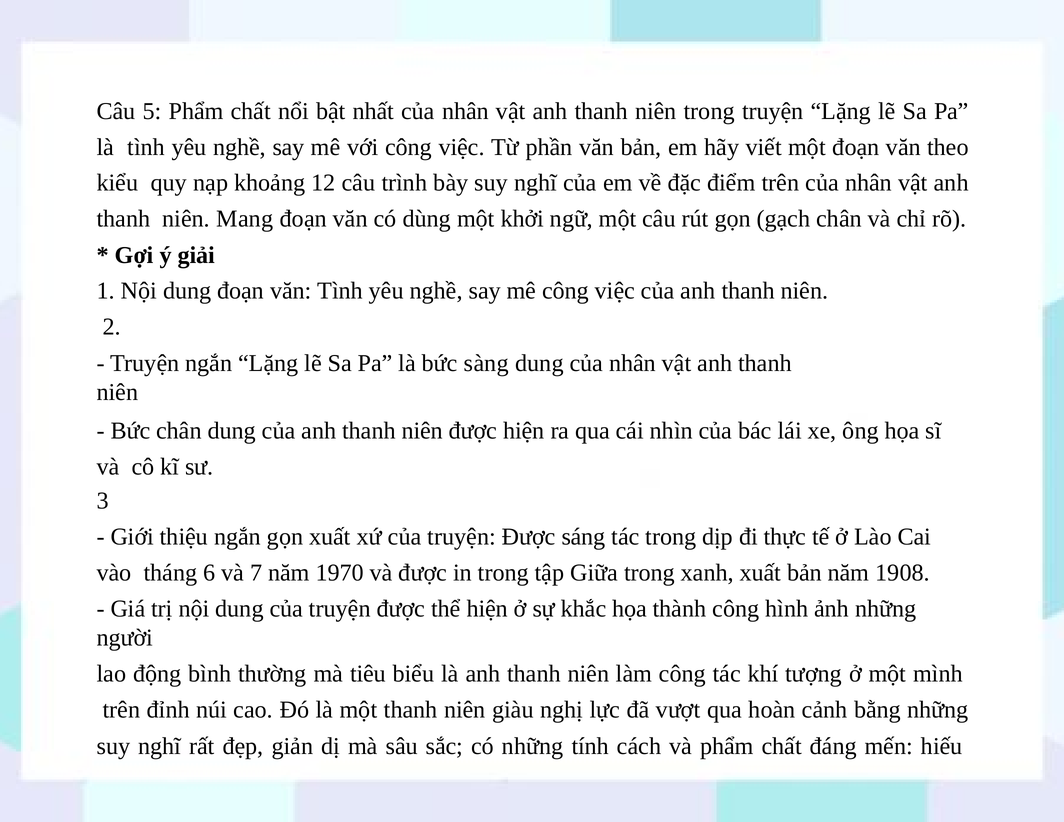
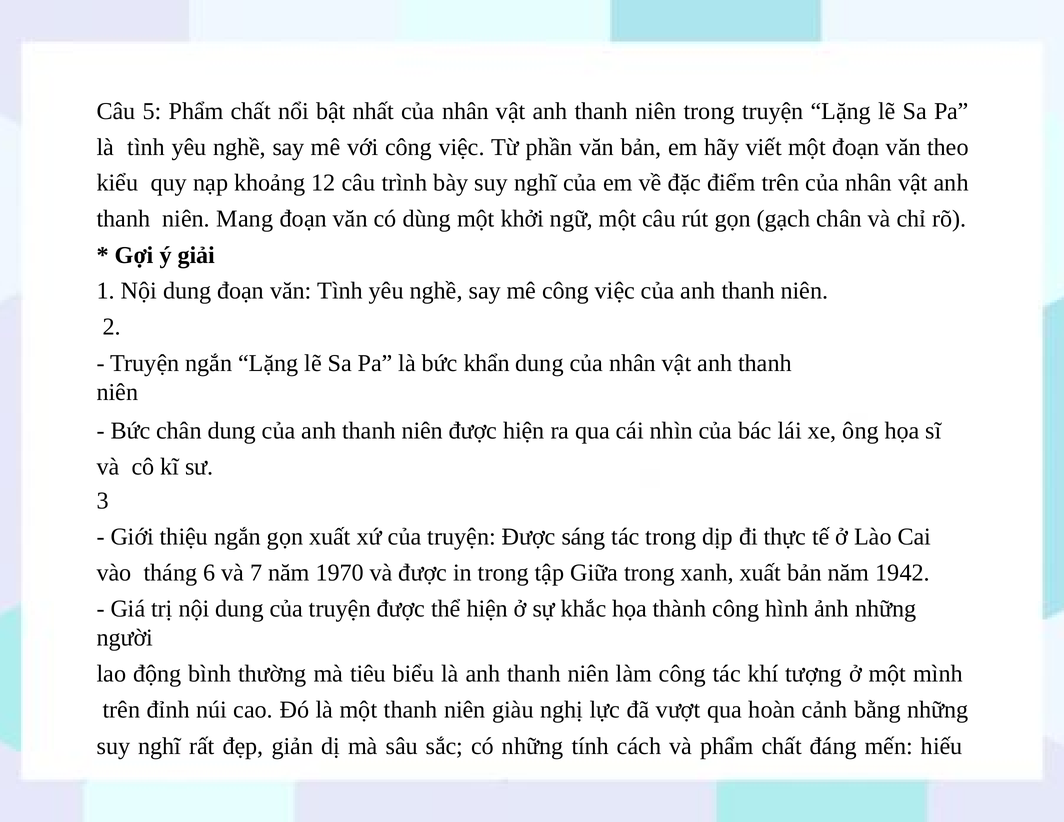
sàng: sàng -> khẩn (487, 363)
1908: 1908 -> 1942 (903, 573)
